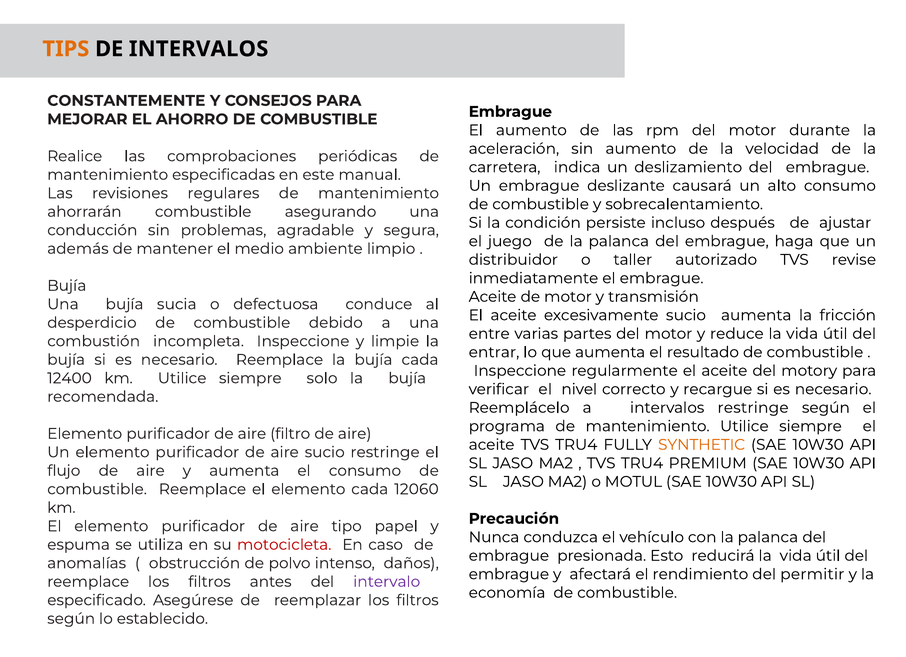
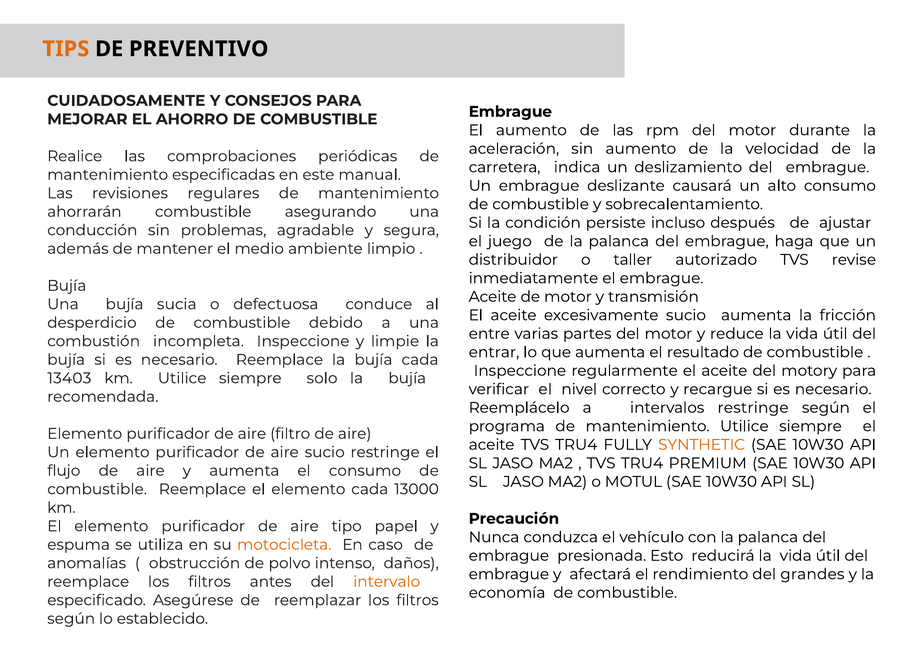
DE INTERVALOS: INTERVALOS -> PREVENTIVO (199, 49)
CONSTANTEMENTE: CONSTANTEMENTE -> CUIDADOSAMENTE (126, 101)
12400: 12400 -> 13403 (69, 378)
12060: 12060 -> 13000 (417, 489)
motocicleta colour: red -> orange (284, 545)
permitir: permitir -> grandes (812, 574)
intervalo colour: purple -> orange (387, 582)
